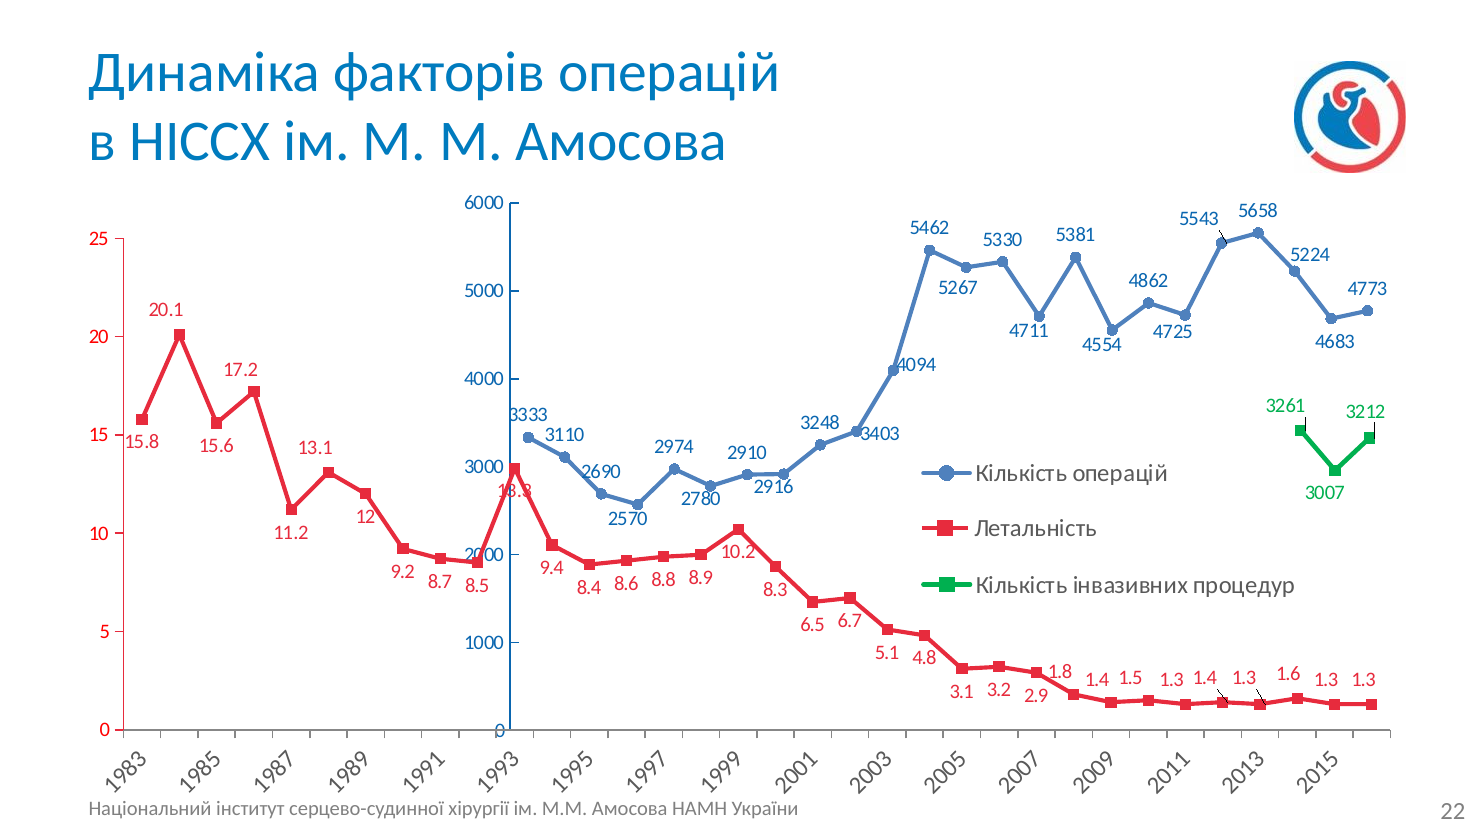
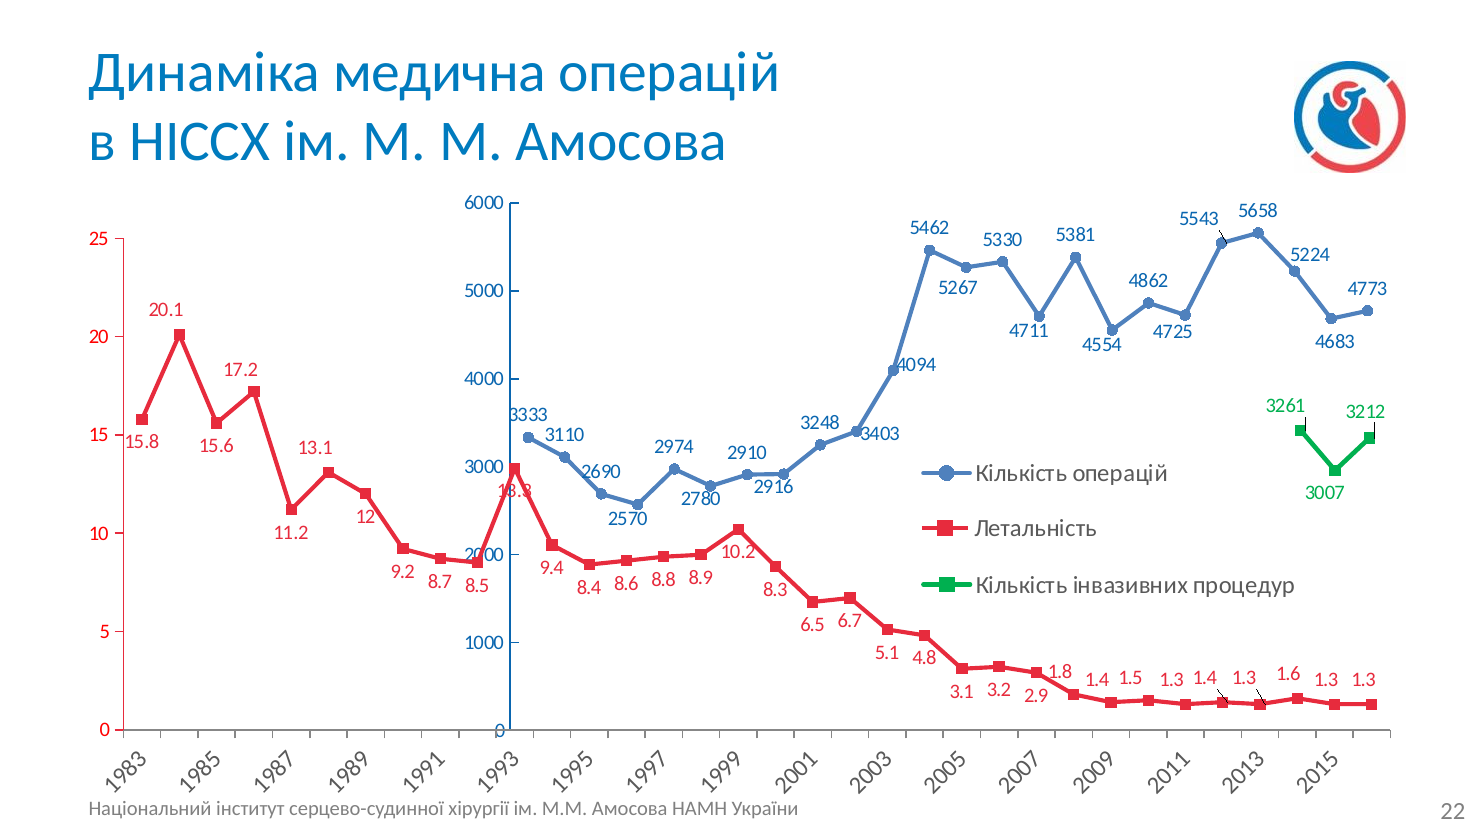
факторів: факторів -> медична (440, 72)
